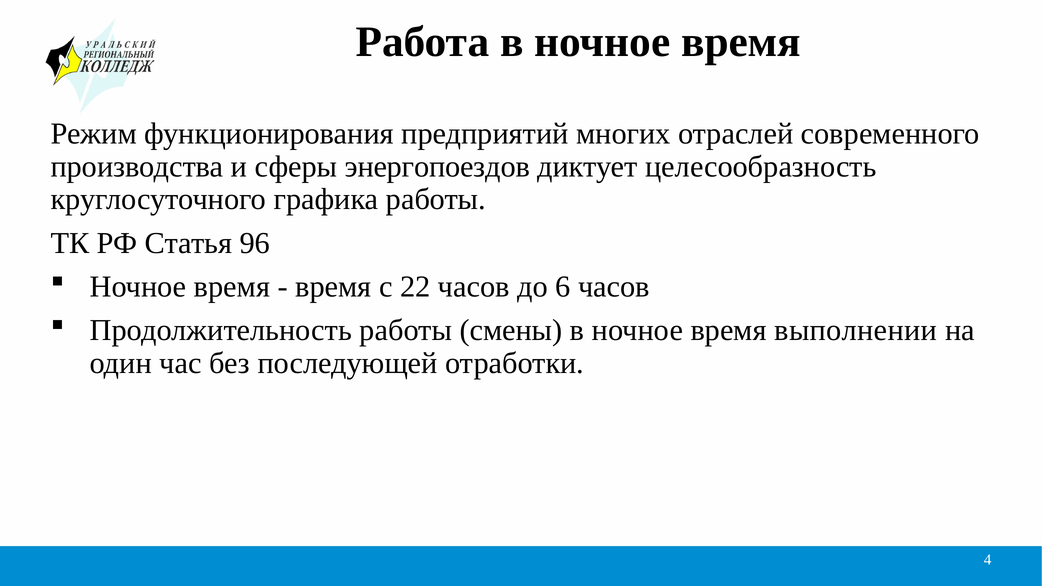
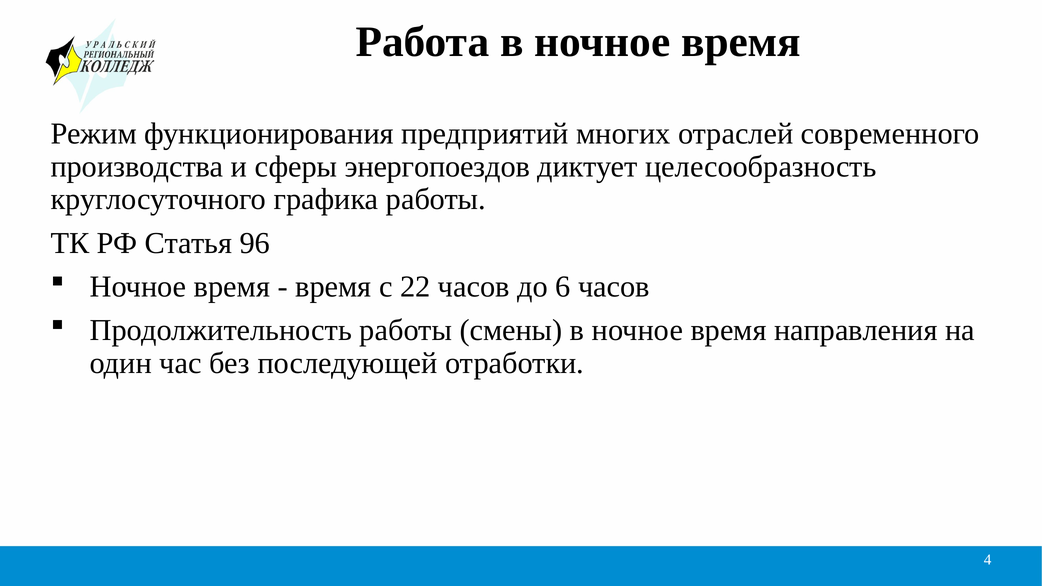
выполнении: выполнении -> направления (856, 330)
